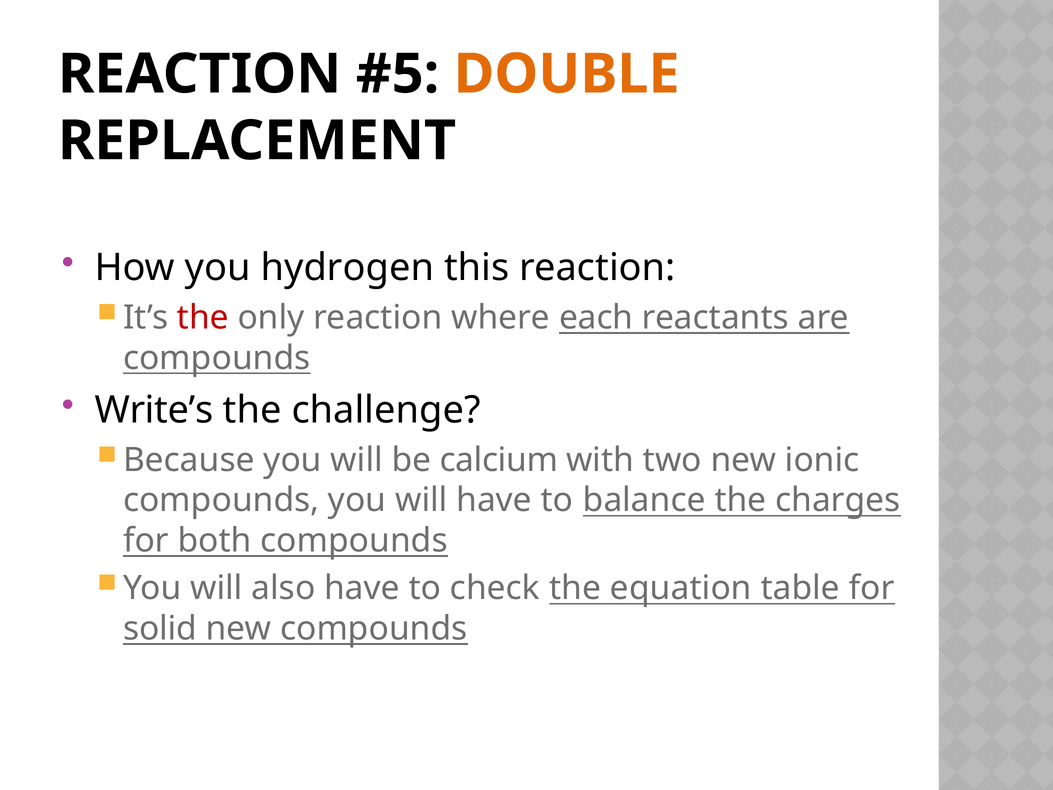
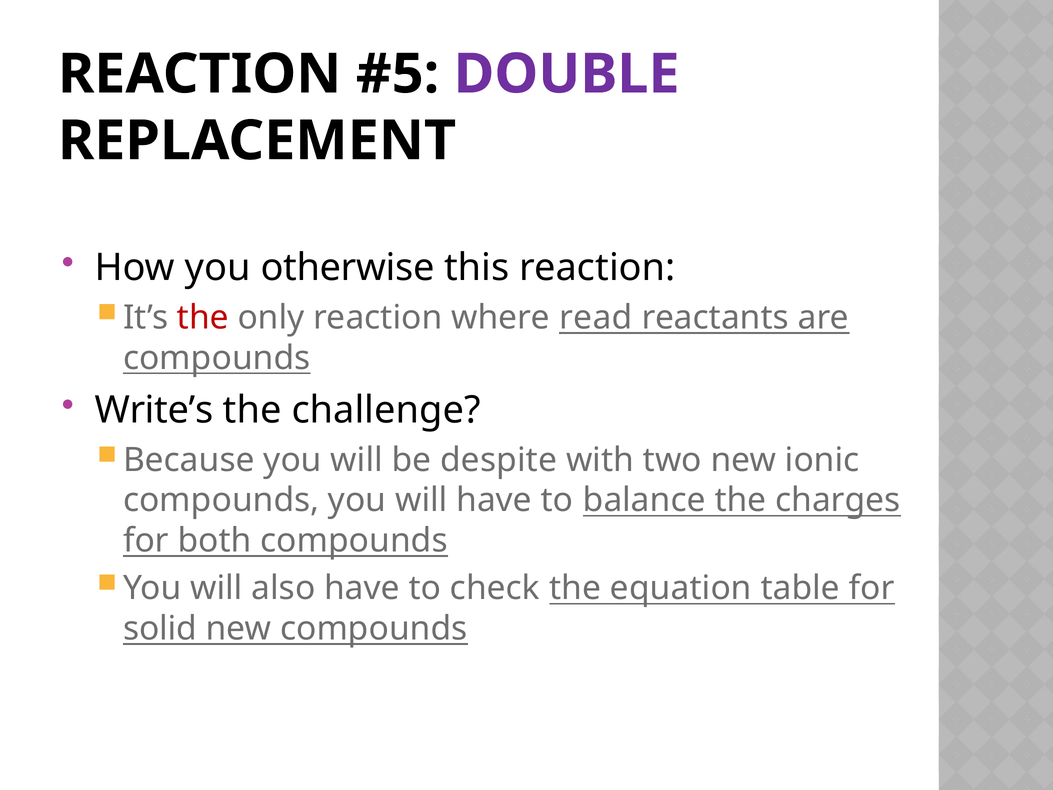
DOUBLE colour: orange -> purple (567, 74)
hydrogen: hydrogen -> otherwise (348, 268)
each: each -> read (596, 318)
calcium: calcium -> despite (499, 460)
